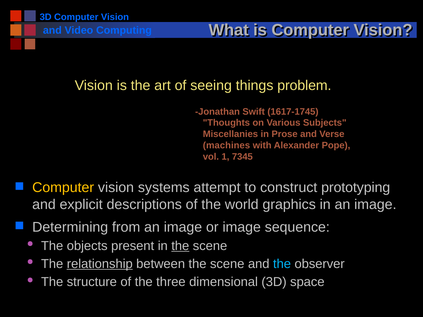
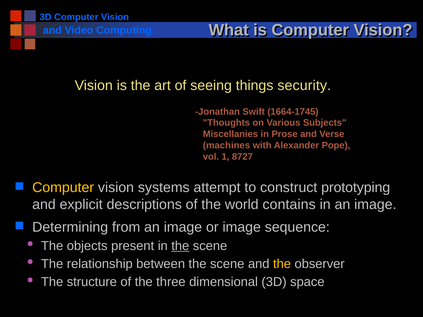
problem: problem -> security (304, 86)
1617-1745: 1617-1745 -> 1664-1745 (293, 112)
7345: 7345 -> 8727 (242, 157)
graphics: graphics -> contains (289, 205)
relationship underline: present -> none (100, 264)
the colour: light blue -> yellow (282, 264)
